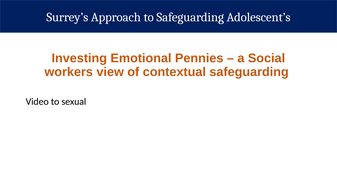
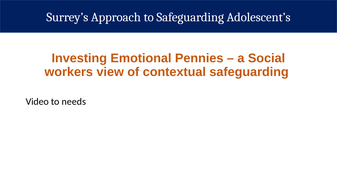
sexual: sexual -> needs (74, 102)
